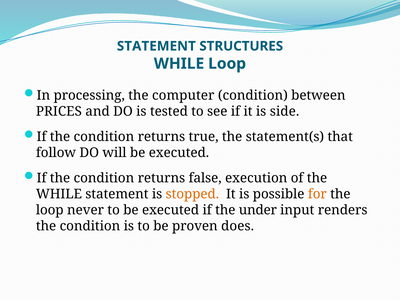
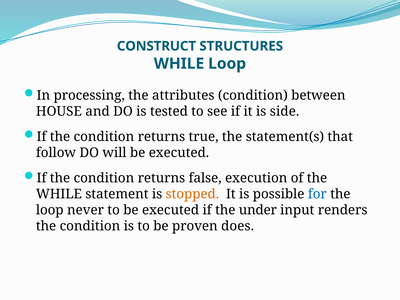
STATEMENT: STATEMENT -> CONSTRUCT (156, 46)
computer: computer -> attributes (183, 96)
PRICES: PRICES -> HOUSE (59, 112)
for colour: orange -> blue (317, 194)
